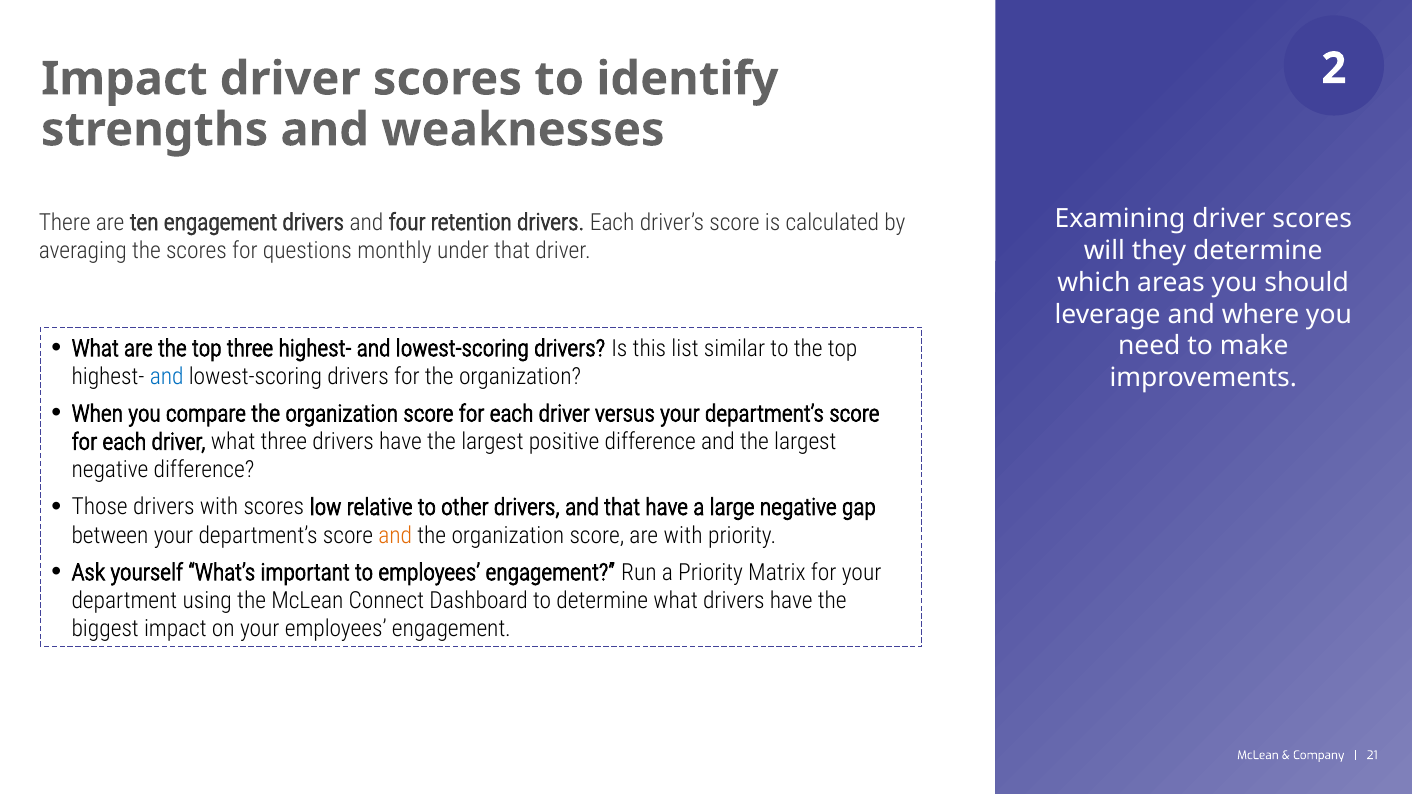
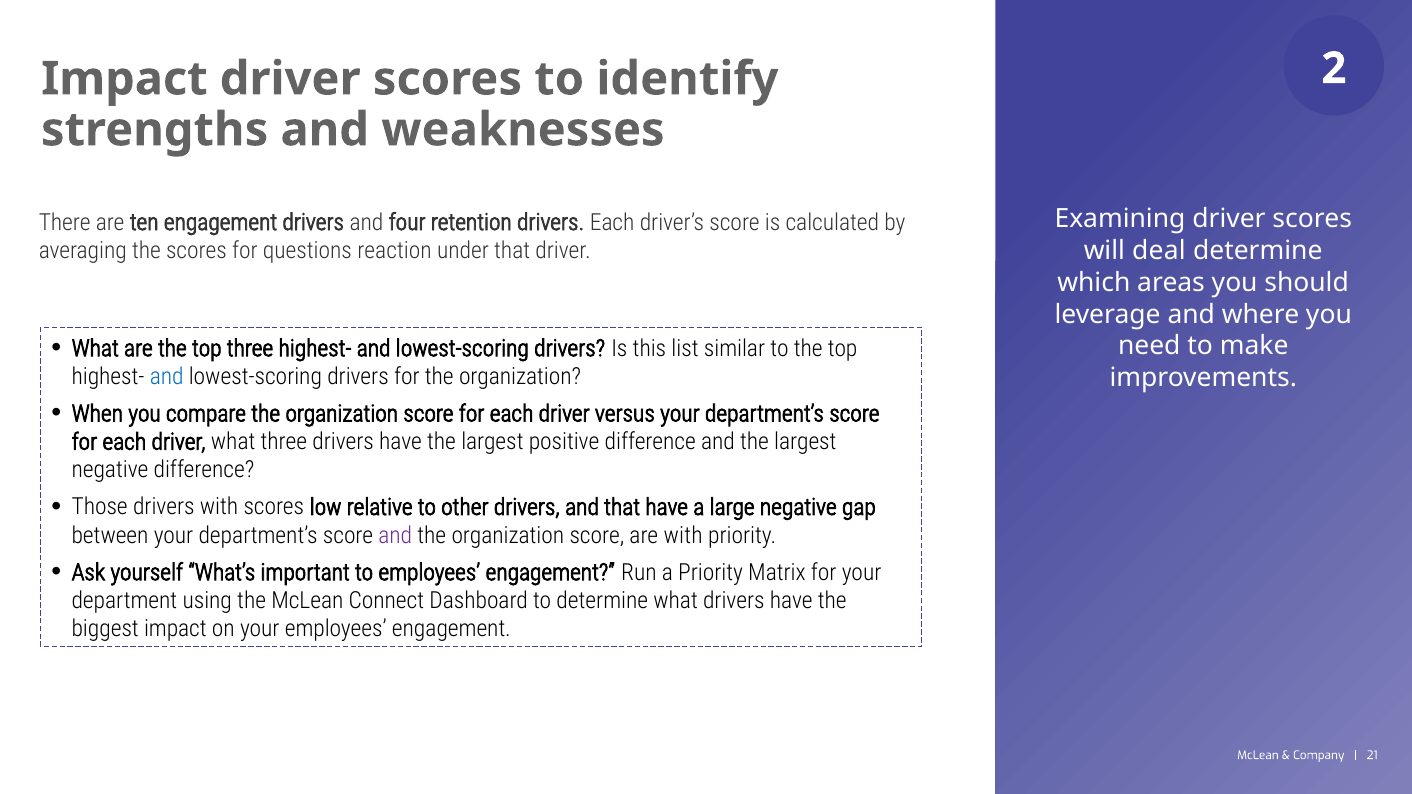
monthly: monthly -> reaction (394, 251)
they: they -> deal (1159, 251)
and colour: orange -> purple (395, 535)
